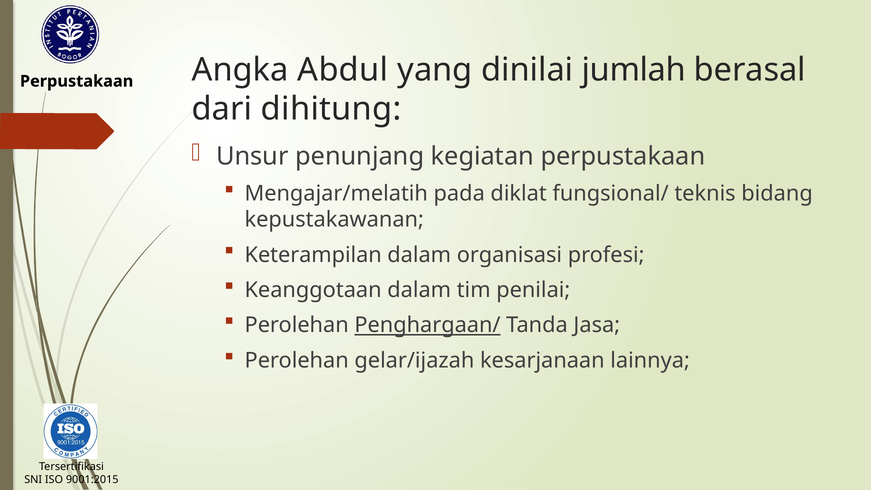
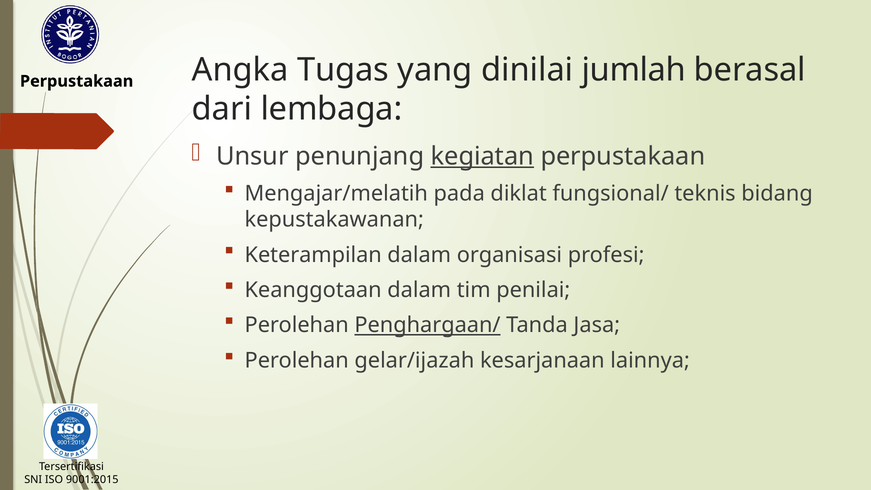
Abdul: Abdul -> Tugas (343, 70)
dihitung: dihitung -> lembaga (331, 109)
kegiatan underline: none -> present (482, 156)
